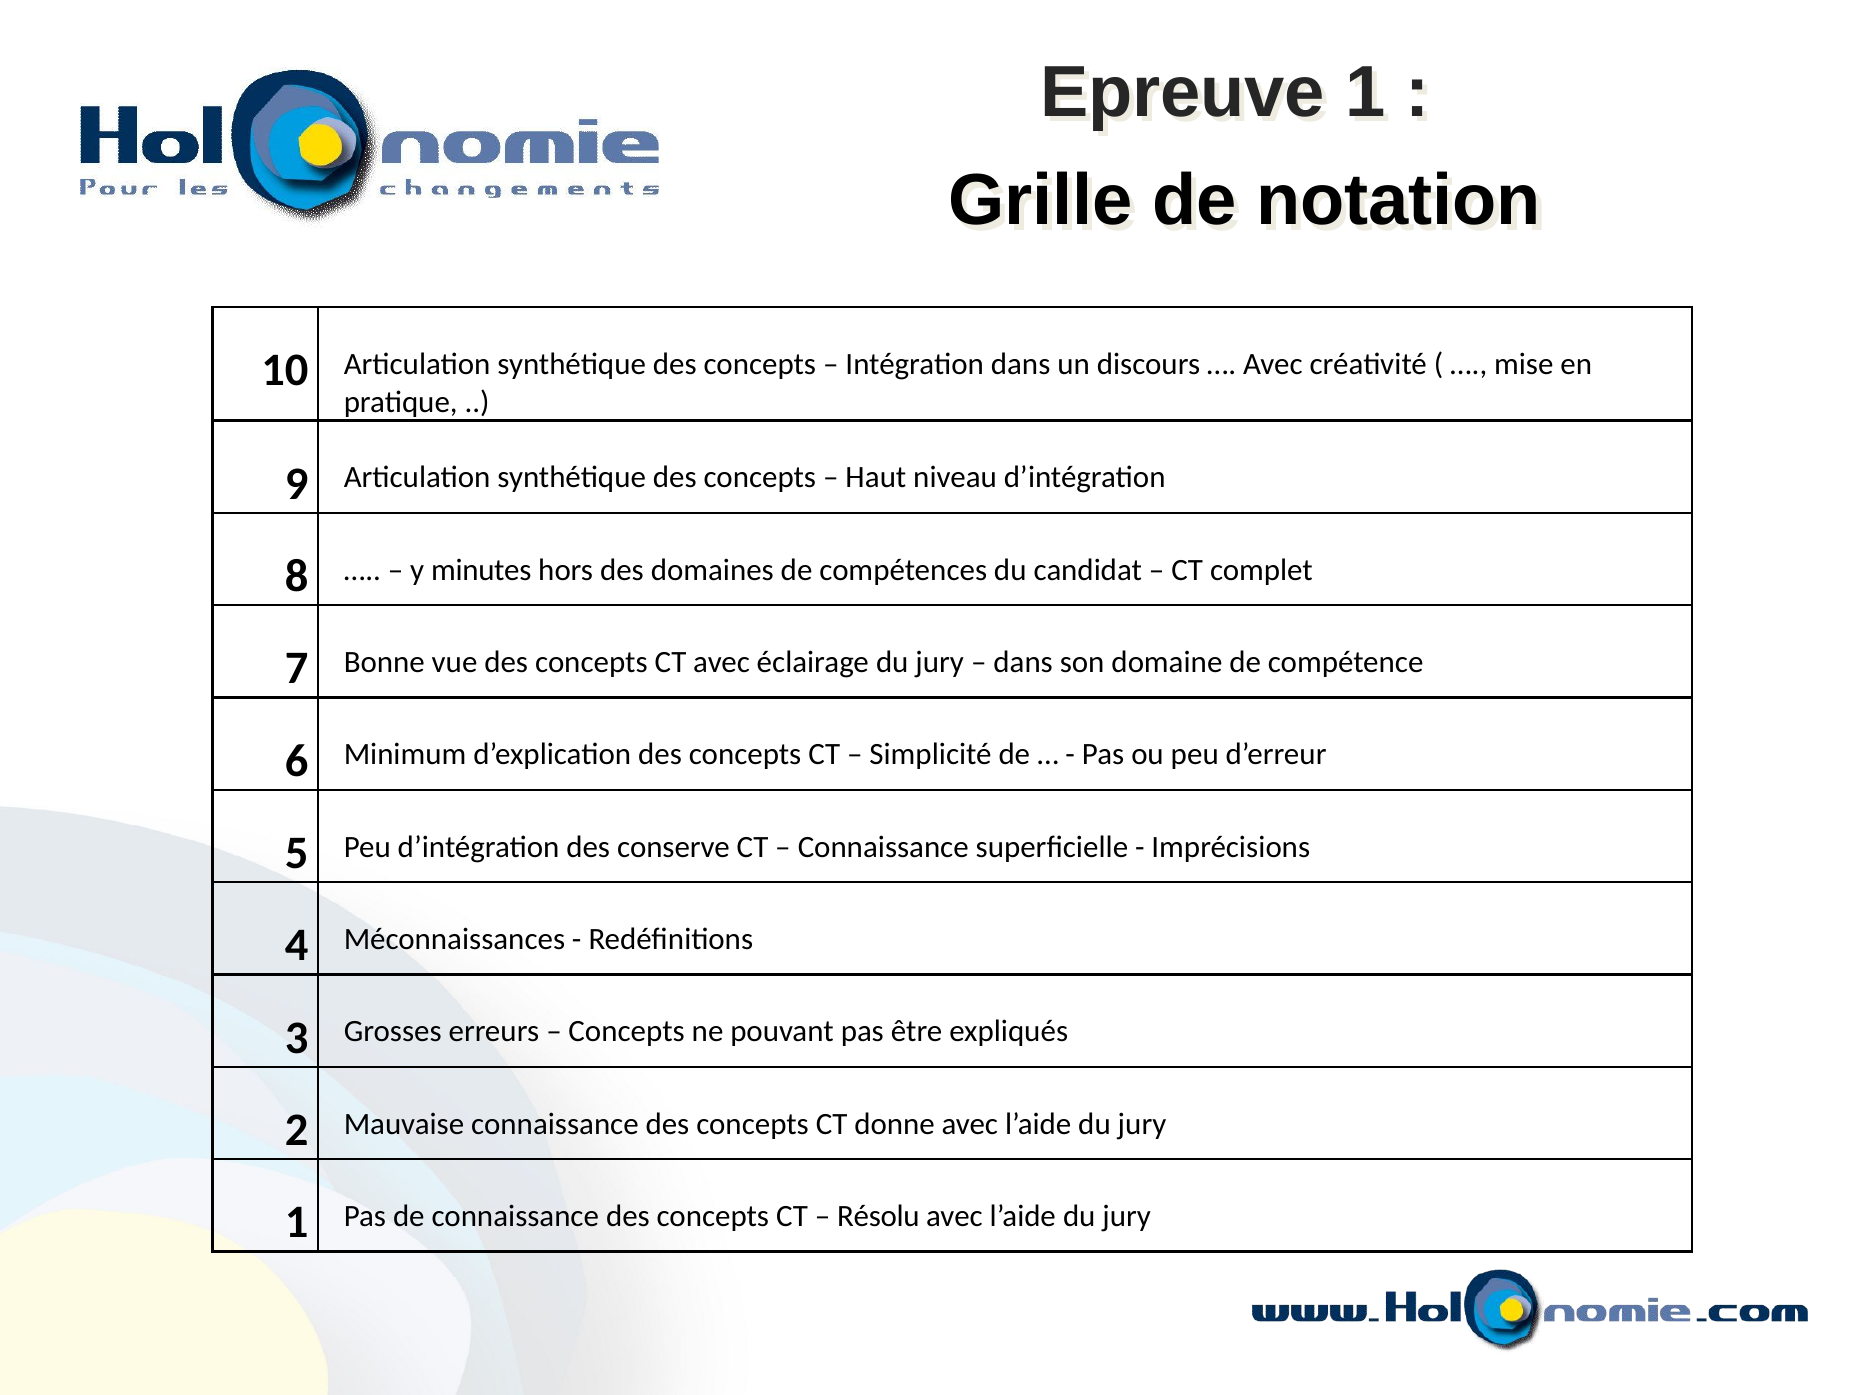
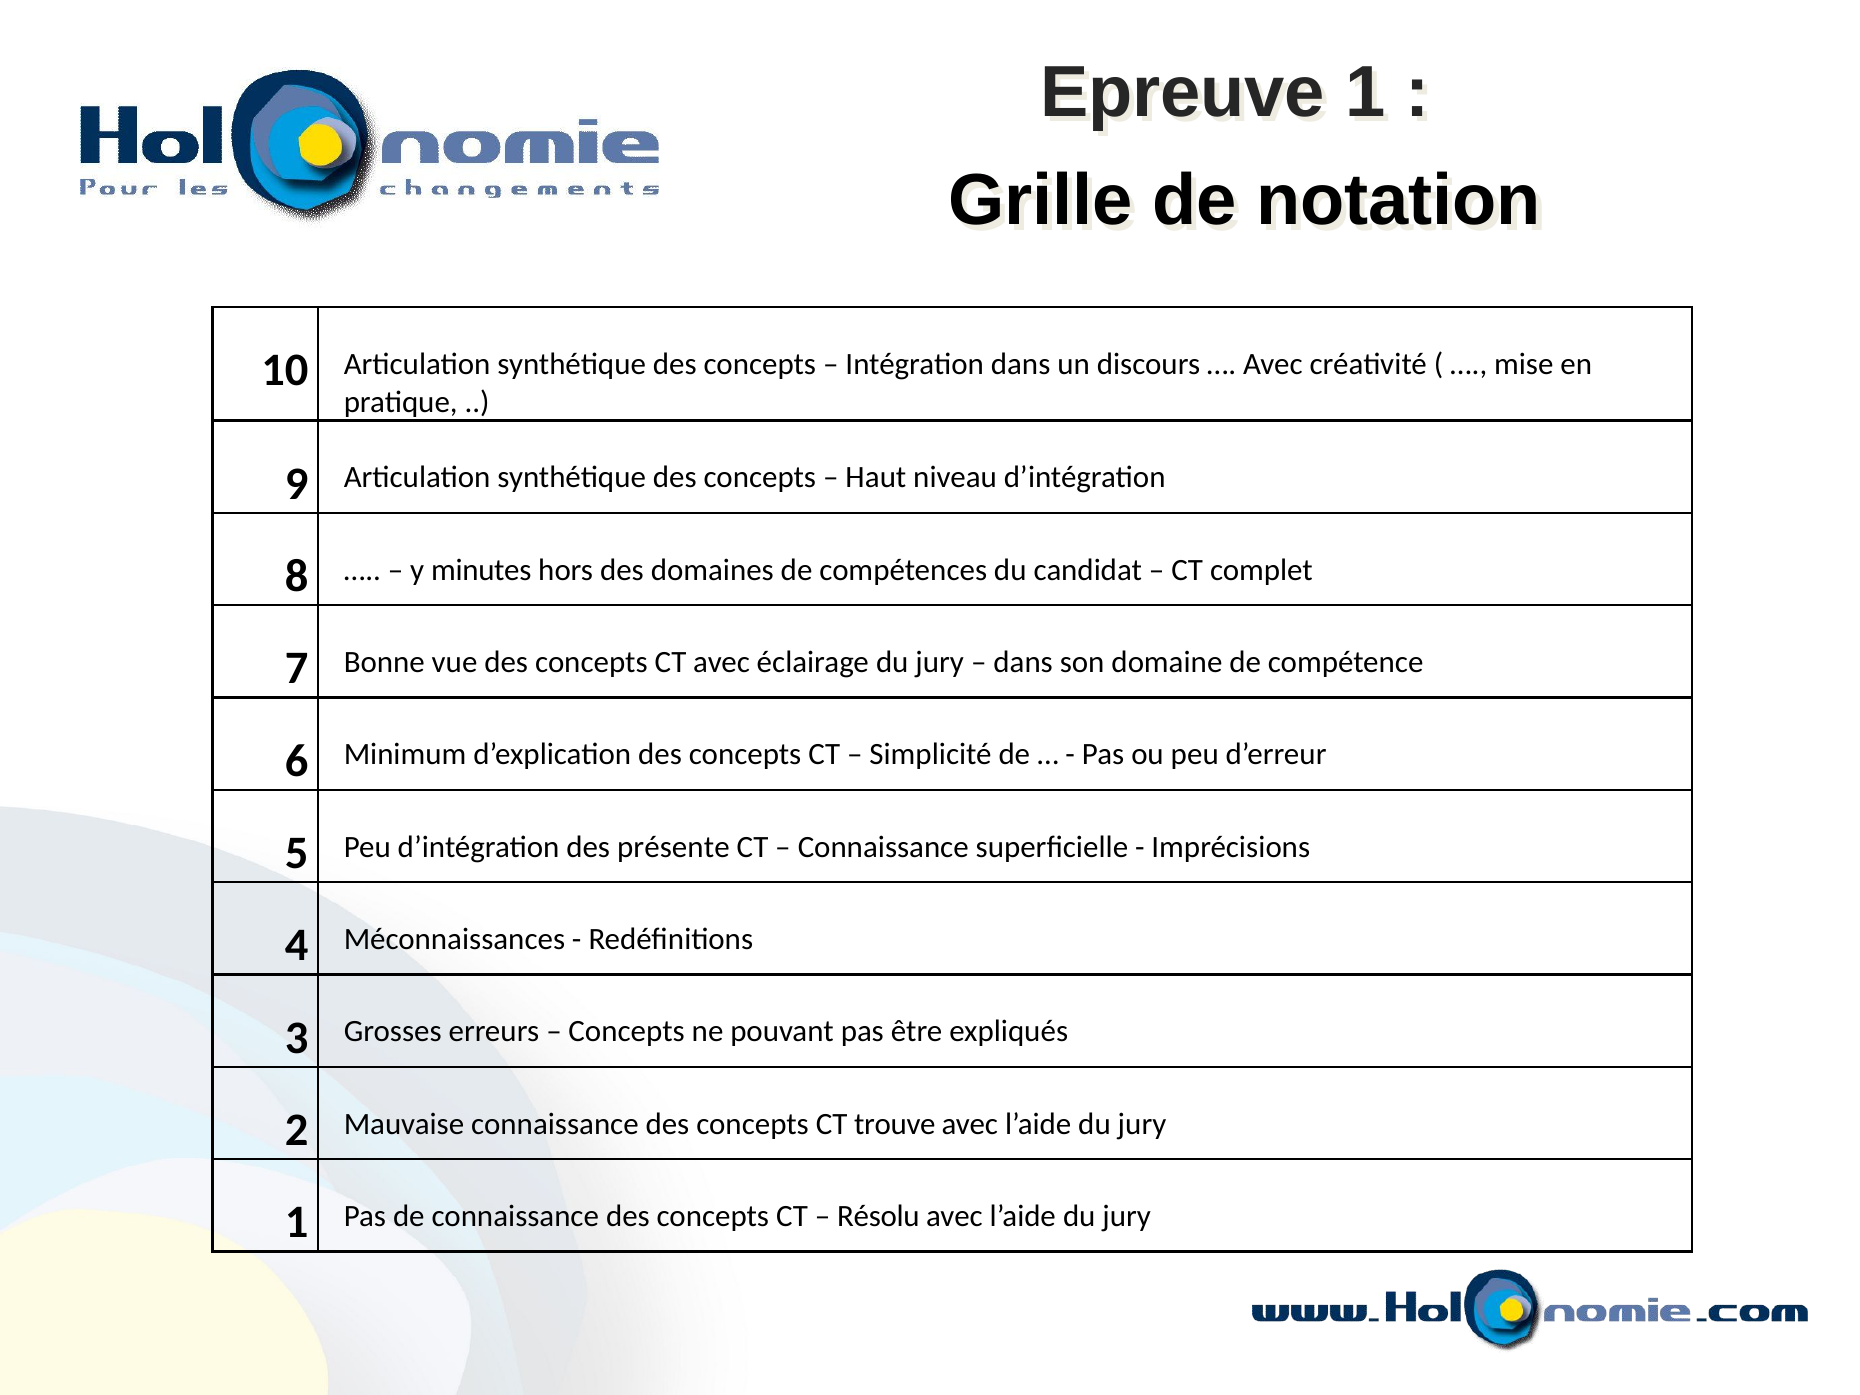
conserve: conserve -> présente (673, 847)
donne: donne -> trouve (895, 1124)
